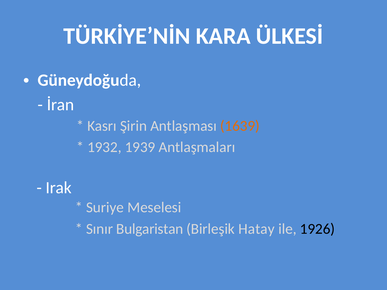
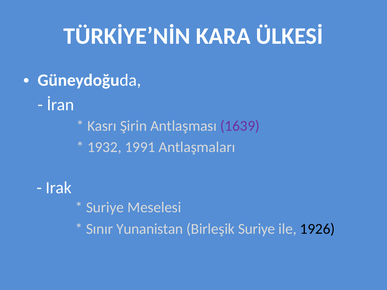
1639 colour: orange -> purple (240, 126)
1939: 1939 -> 1991 (140, 147)
Bulgaristan: Bulgaristan -> Yunanistan (150, 229)
Birleşik Hatay: Hatay -> Suriye (257, 229)
